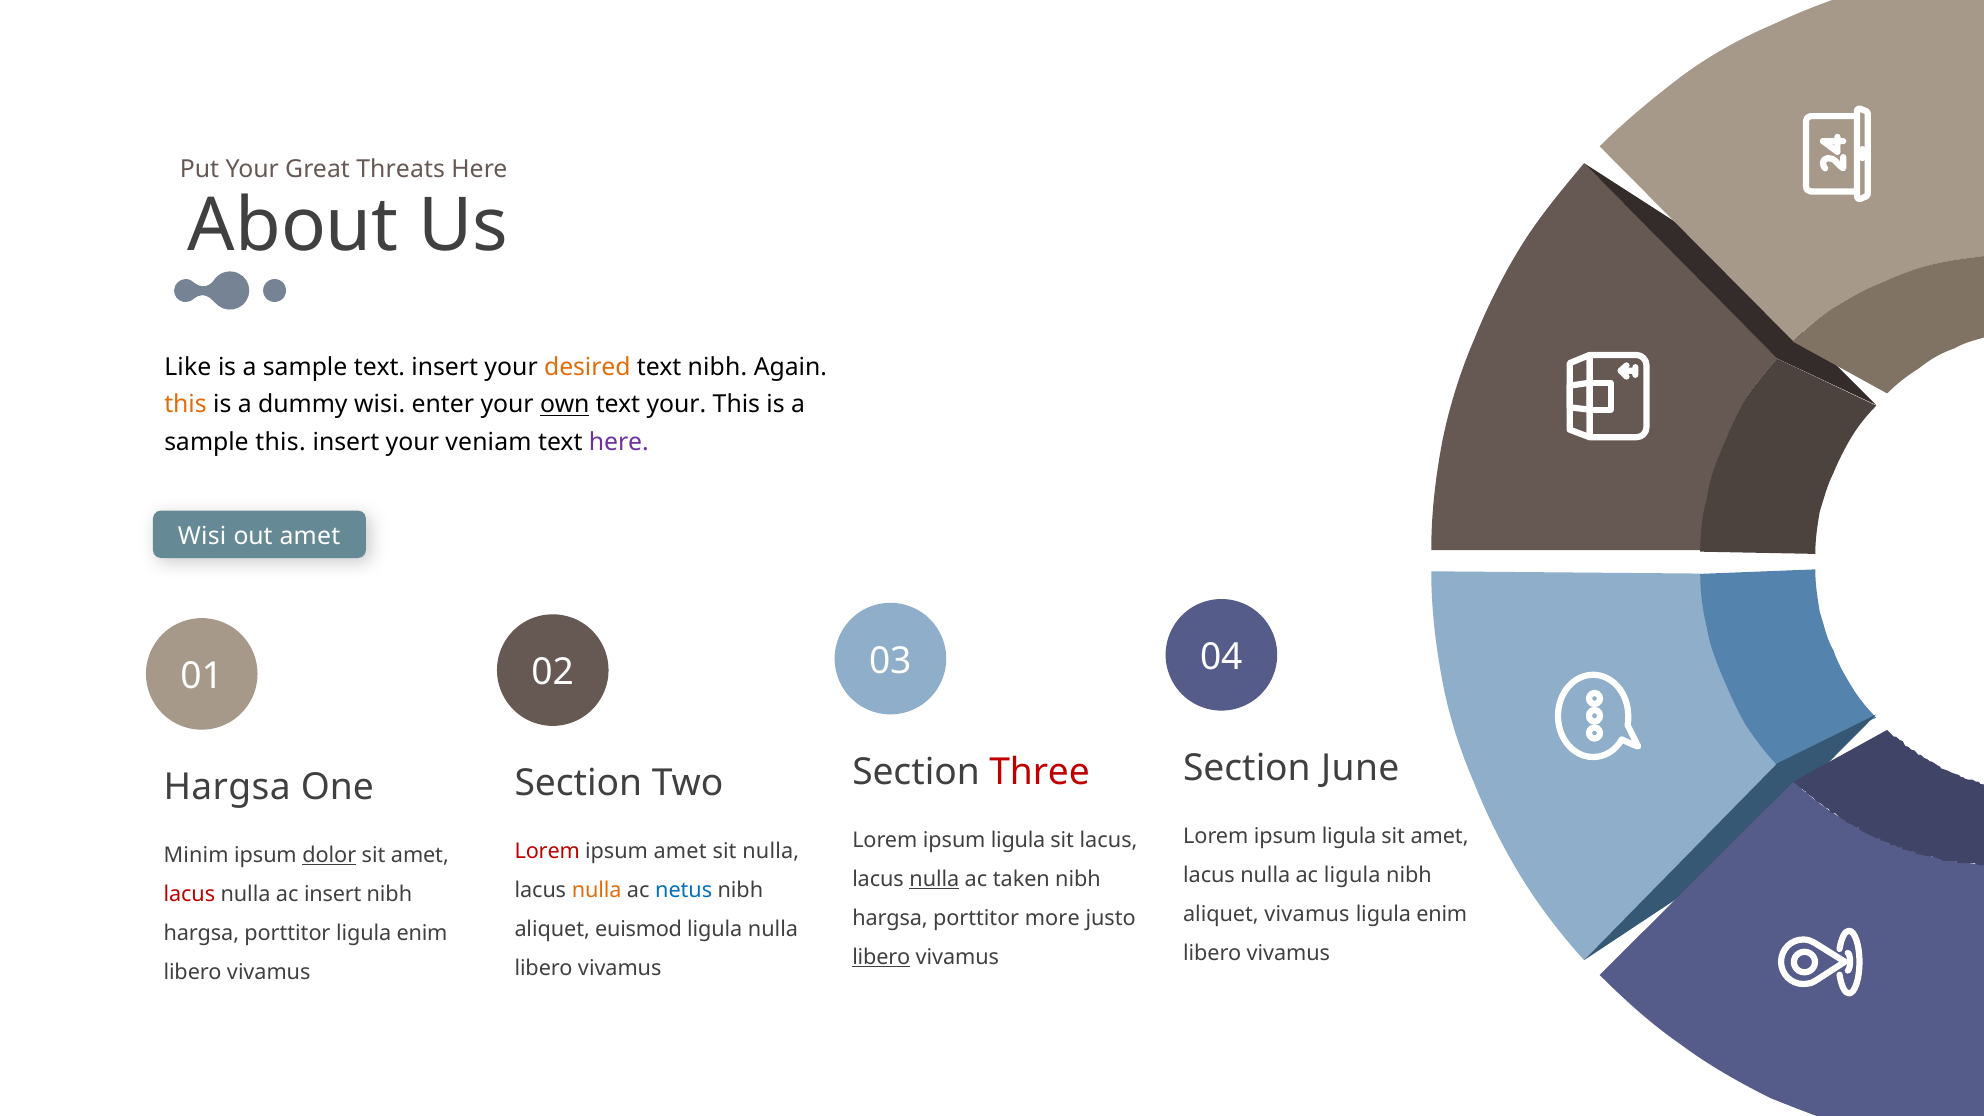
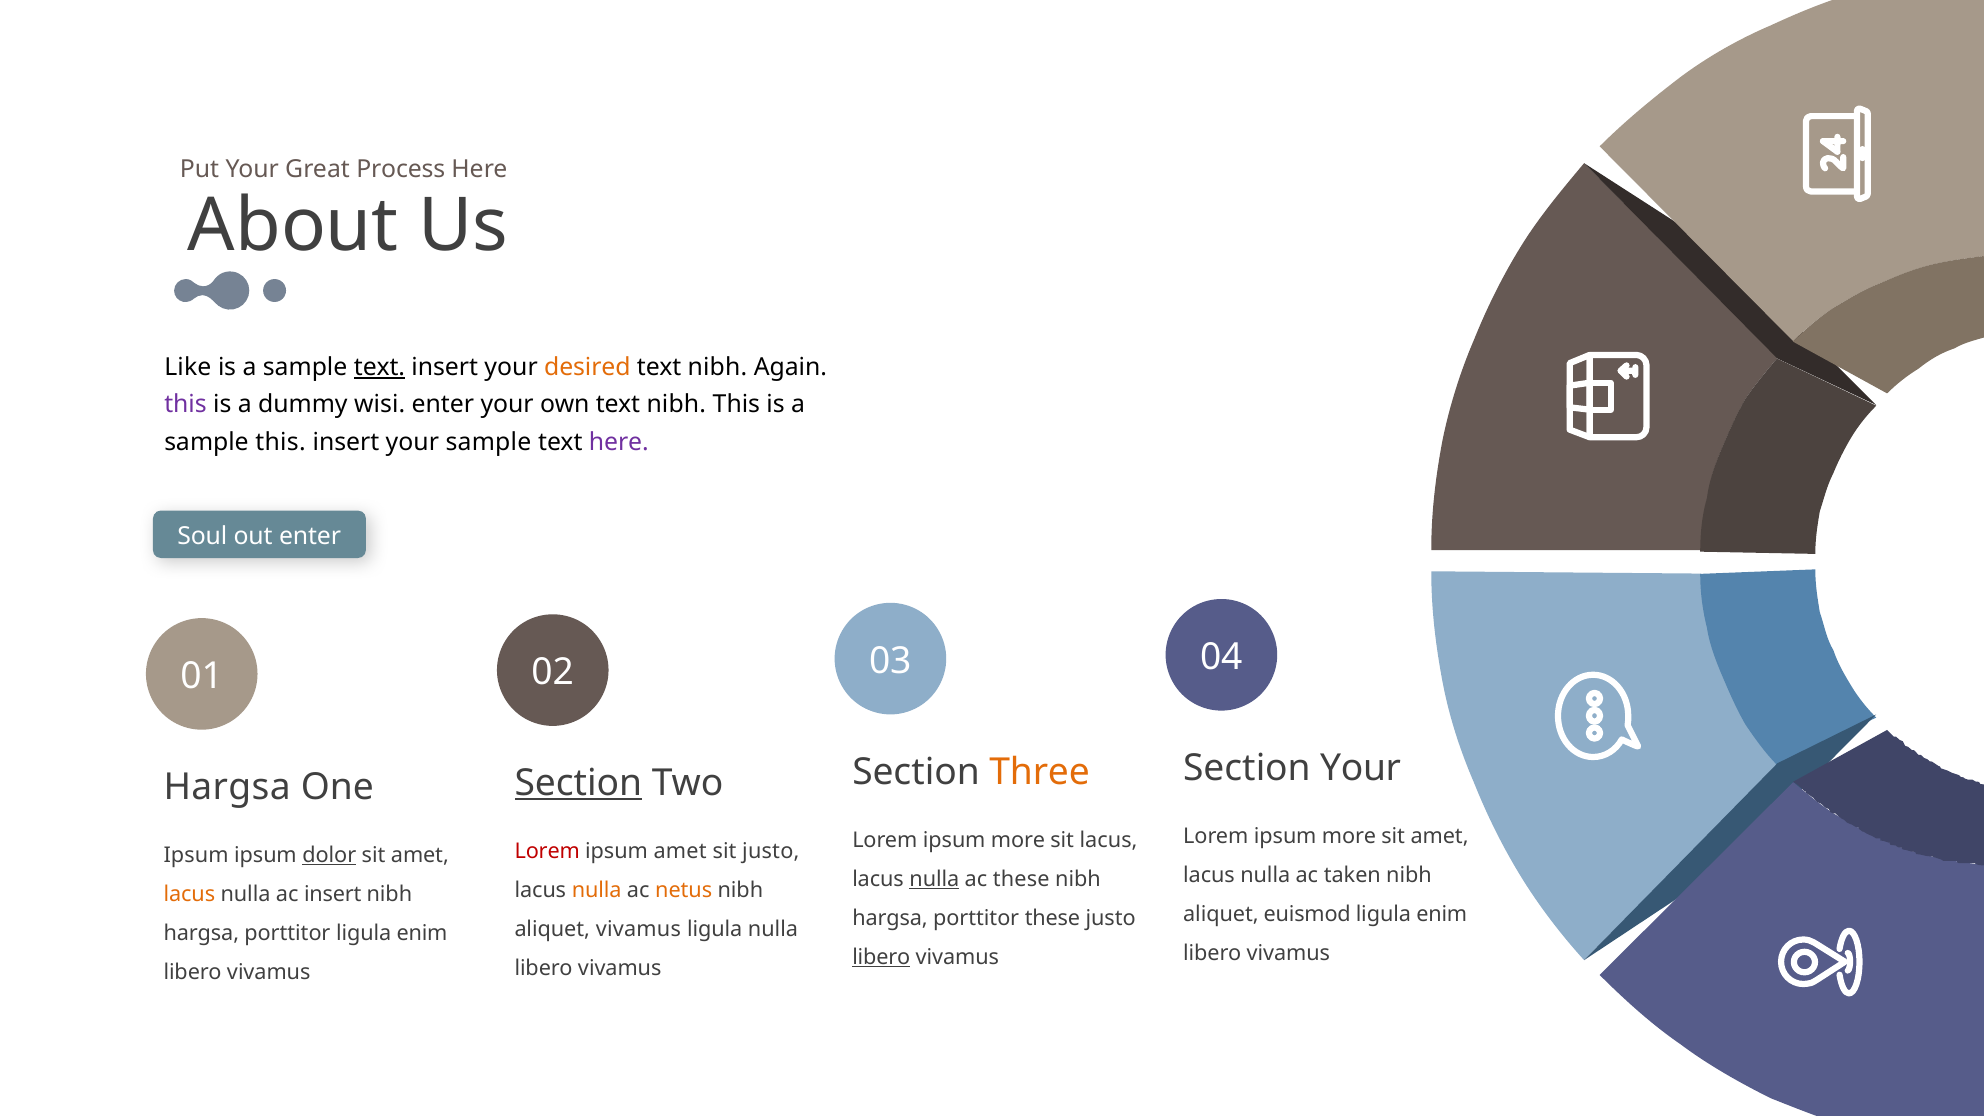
Threats: Threats -> Process (401, 169)
text underline: none -> present (380, 367)
this colour: orange -> purple (186, 405)
own underline: present -> none (565, 405)
your: your -> nibh (676, 405)
your veniam: veniam -> sample (488, 442)
Wisi: Wisi -> Soul (202, 536)
out amet: amet -> enter (310, 536)
Section June: June -> Your (1361, 768)
Three colour: red -> orange (1040, 772)
Section underline: none -> present (578, 783)
ligula: ligula -> more (1349, 836)
ligula: ligula -> more (1018, 840)
sit nulla: nulla -> justo (771, 851)
Minim: Minim -> Ipsum (196, 855)
ac ligula: ligula -> taken (1352, 875)
ac taken: taken -> these (1021, 879)
netus colour: blue -> orange (684, 891)
lacus colour: red -> orange (189, 894)
aliquet vivamus: vivamus -> euismod (1307, 914)
porttitor more: more -> these (1052, 918)
aliquet euismod: euismod -> vivamus (638, 930)
